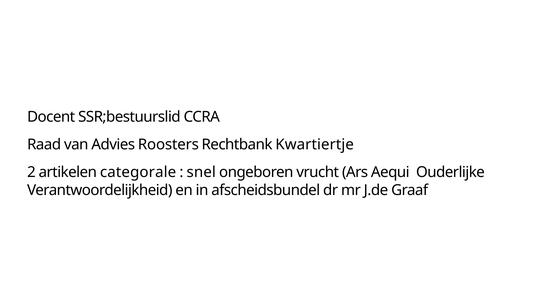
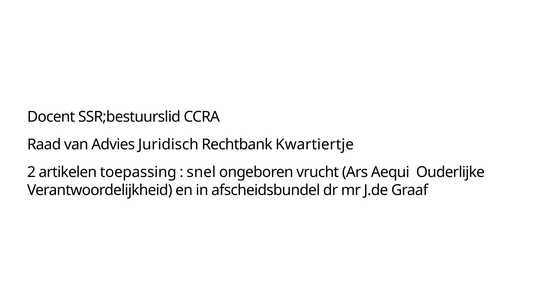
Roosters: Roosters -> Juridisch (168, 144)
categorale: categorale -> toepassing (138, 172)
